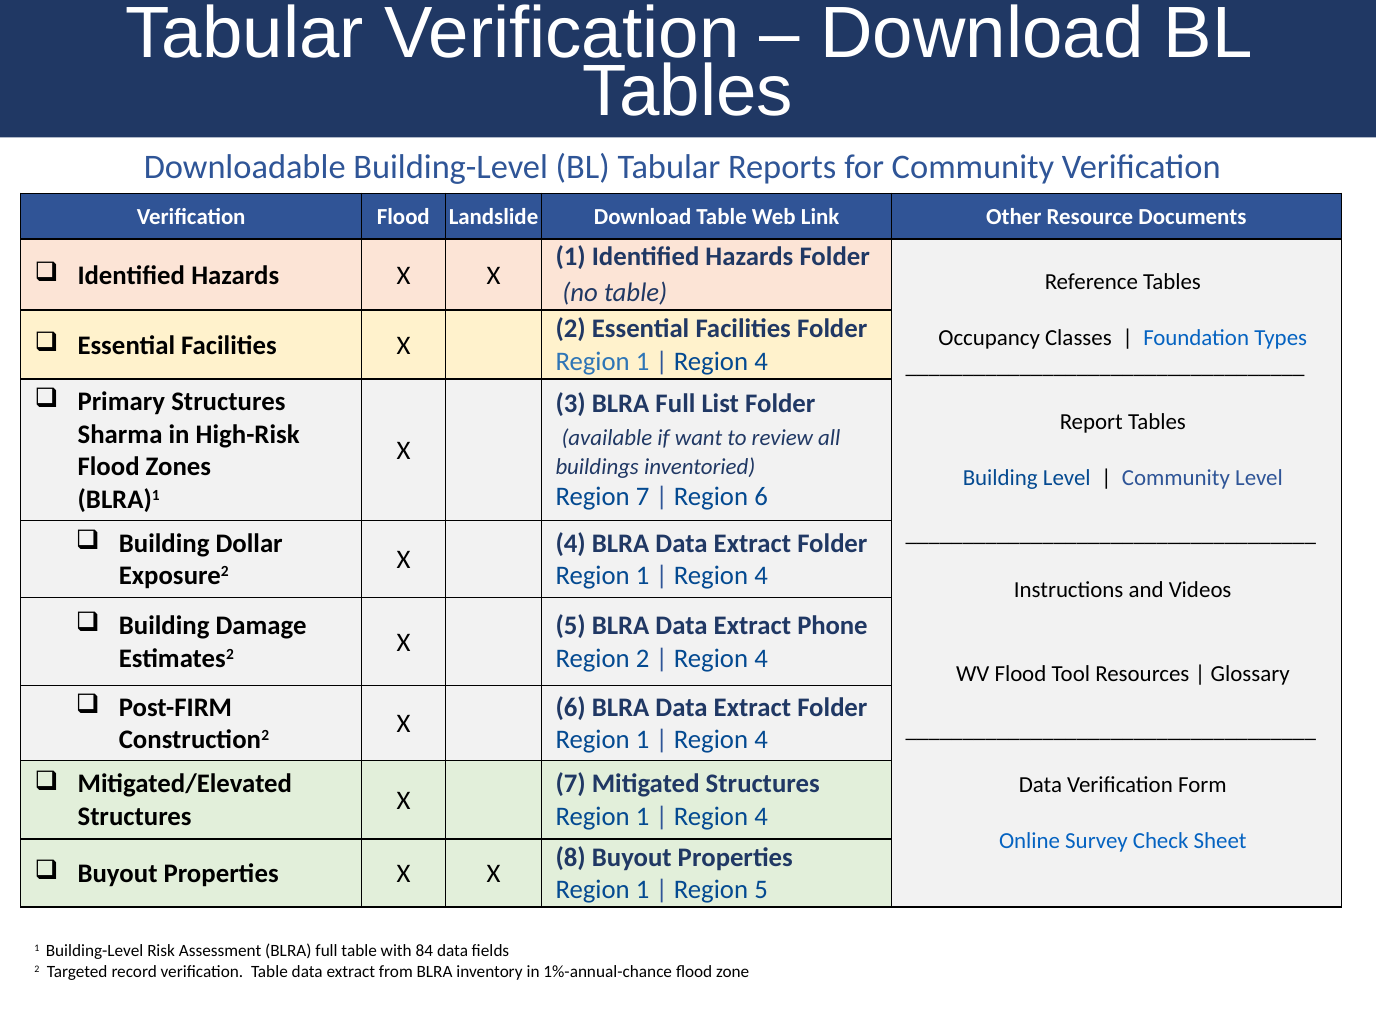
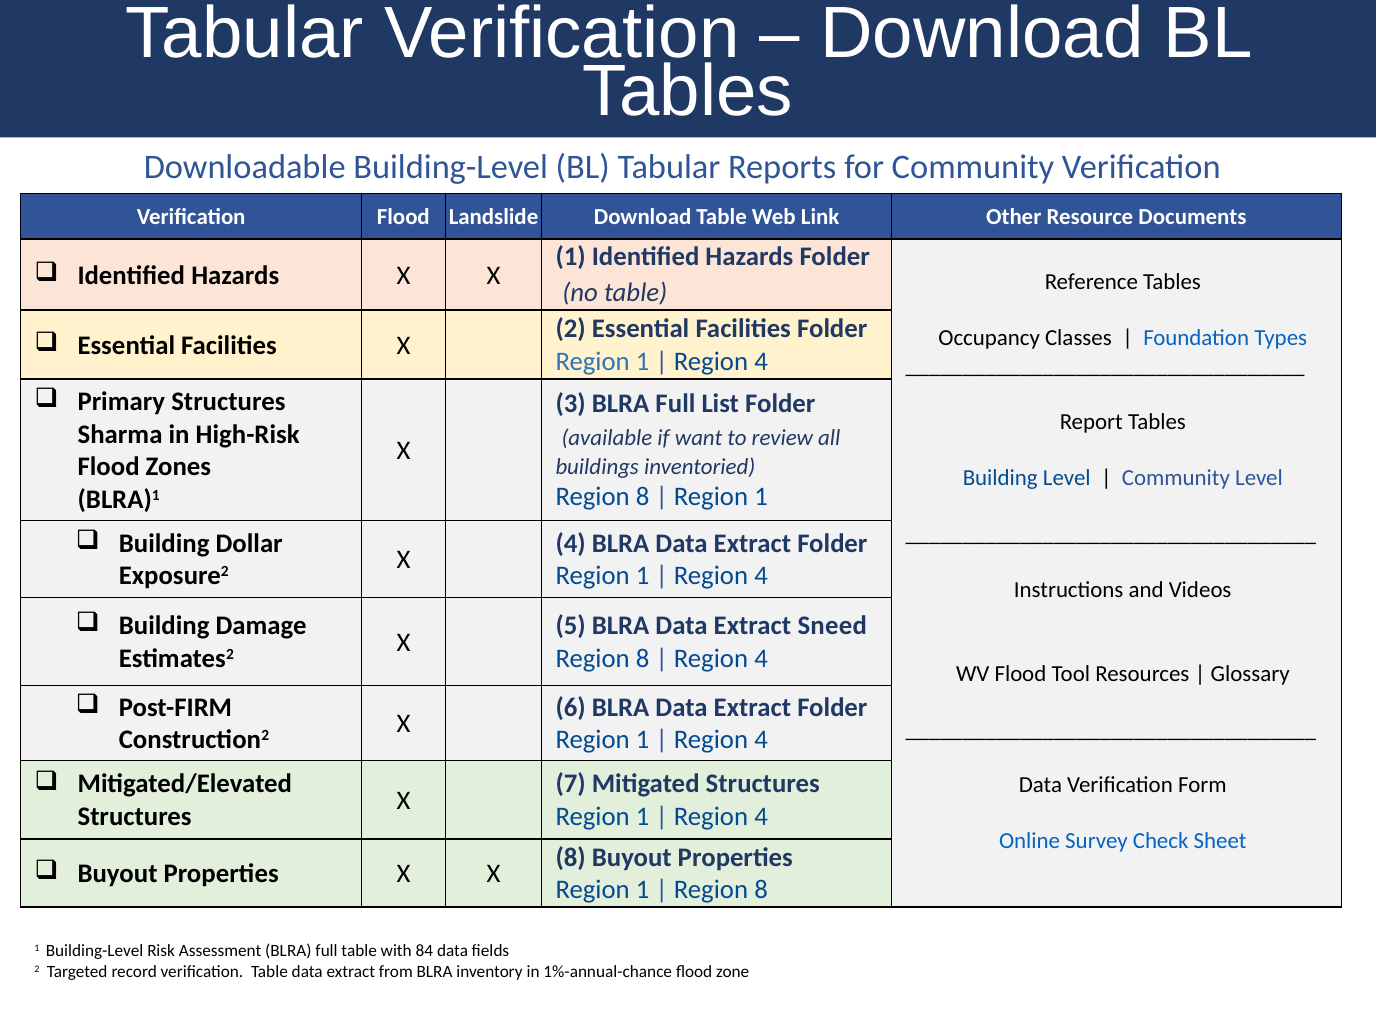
7: 7 -> 8 (643, 497)
6: 6 -> 1 (761, 497)
Phone: Phone -> Sneed (832, 626)
2: 2 -> 8 (643, 659)
5: 5 -> 8 (761, 890)
